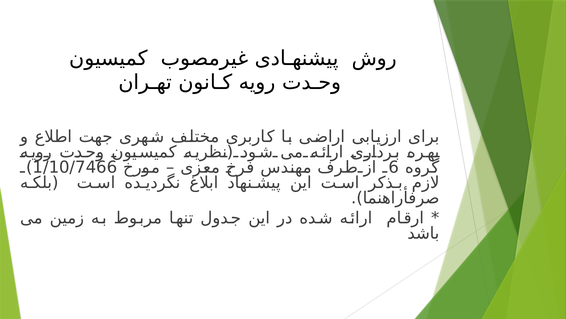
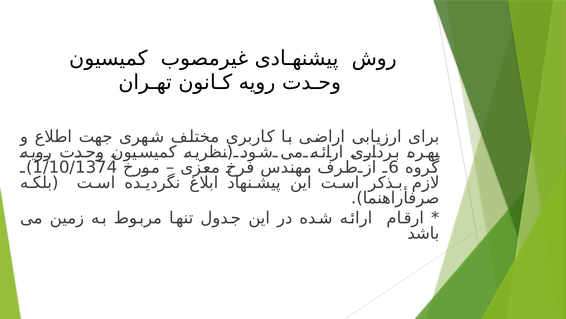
1/10/7466: 1/10/7466 -> 1/10/1374 (75, 167)
